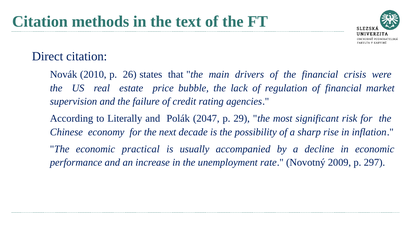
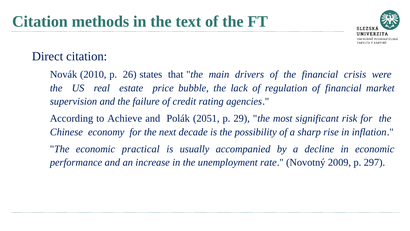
Literally: Literally -> Achieve (125, 118)
2047: 2047 -> 2051 (206, 118)
